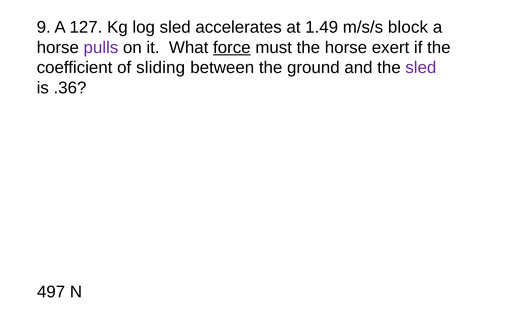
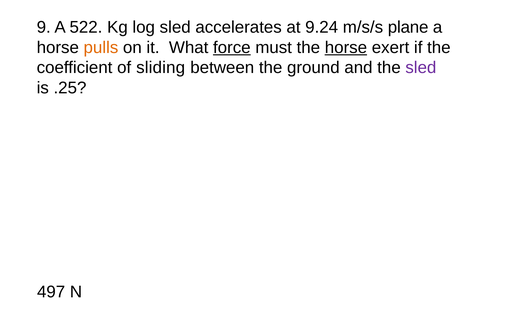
127: 127 -> 522 (86, 27)
1.49: 1.49 -> 9.24 (322, 27)
block: block -> plane (408, 27)
pulls colour: purple -> orange (101, 47)
horse underline: none -> present (346, 47)
.36: .36 -> .25 (70, 88)
